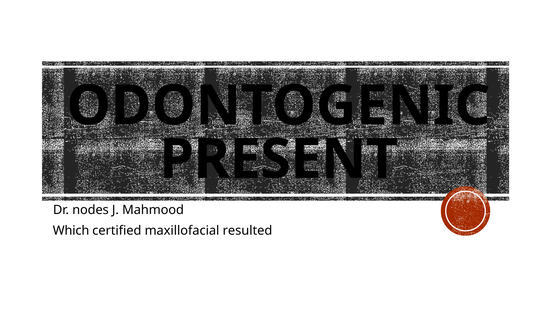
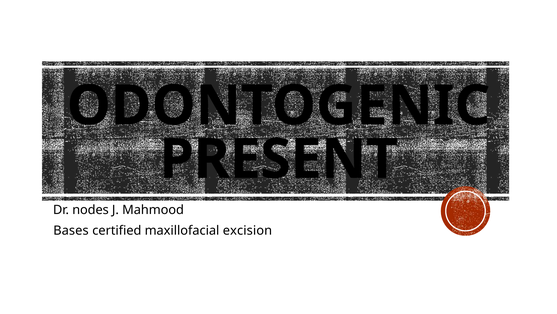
Which: Which -> Bases (71, 230)
resulted: resulted -> excision (247, 230)
